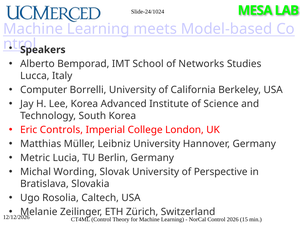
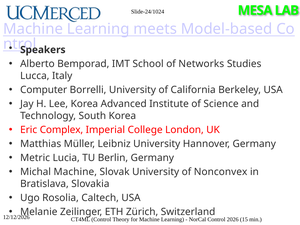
Controls: Controls -> Complex (61, 130)
Michal Wording: Wording -> Machine (75, 172)
Perspective: Perspective -> Nonconvex (221, 172)
